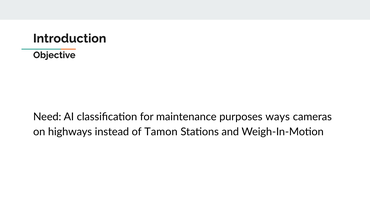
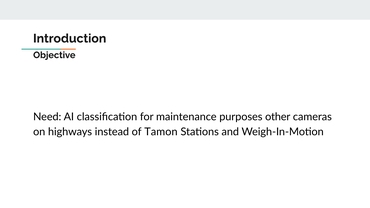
ways: ways -> other (278, 117)
